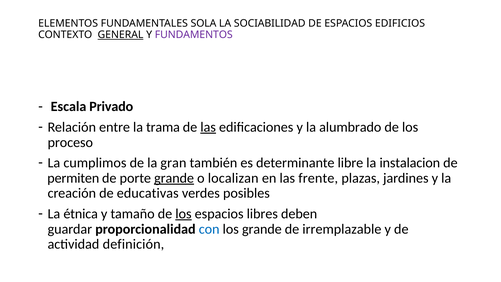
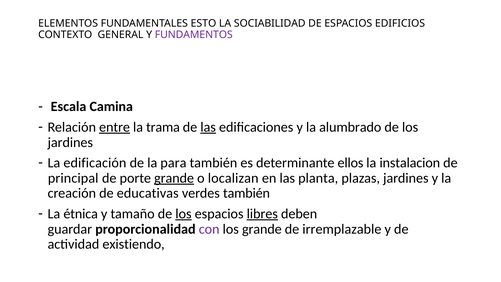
SOLA: SOLA -> ESTO (203, 24)
GENERAL underline: present -> none (121, 35)
Privado: Privado -> Camina (111, 107)
entre underline: none -> present (115, 127)
proceso: proceso -> jardines (70, 142)
cumplimos: cumplimos -> edificación (95, 163)
gran: gran -> para (173, 163)
libre: libre -> ellos (350, 163)
permiten: permiten -> principal (73, 178)
frente: frente -> planta (318, 178)
verdes posibles: posibles -> también (246, 193)
libres underline: none -> present (262, 214)
con colour: blue -> purple (209, 229)
definición: definición -> existiendo (134, 244)
